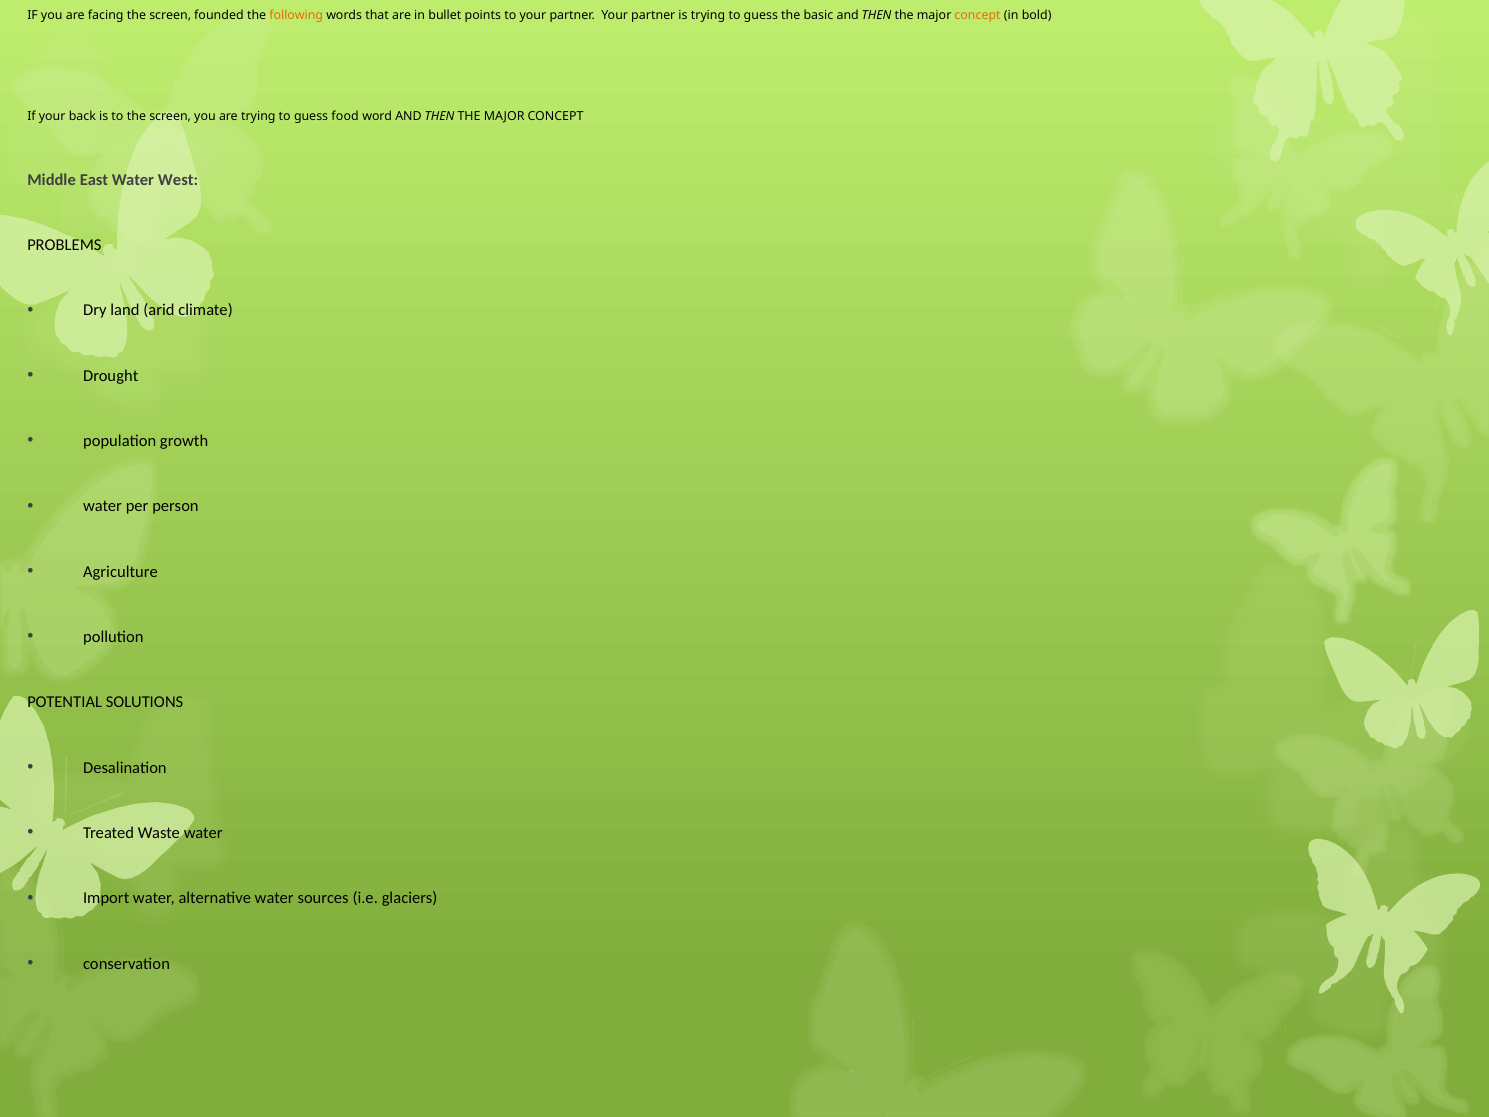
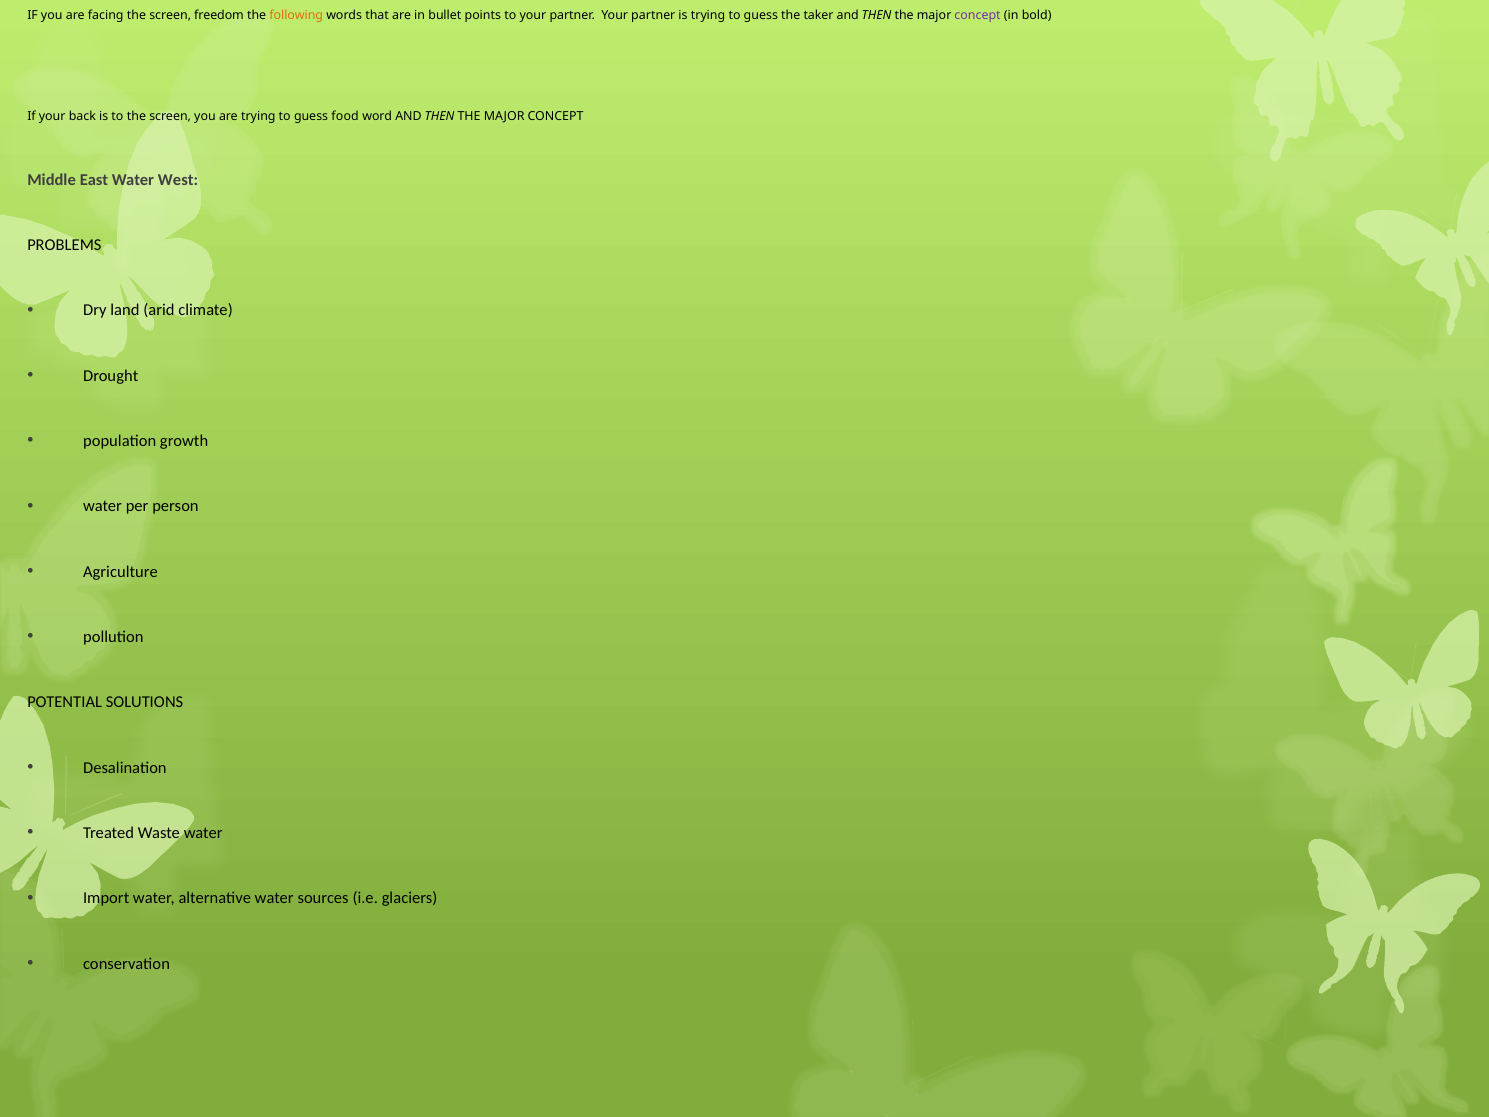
founded: founded -> freedom (219, 16)
basic: basic -> taker (818, 16)
concept colour: orange -> purple (978, 16)
